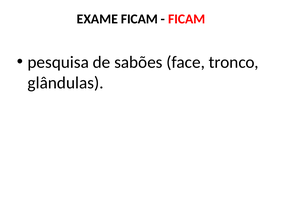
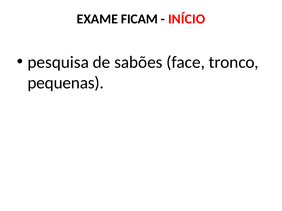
FICAM: FICAM -> INÍCIO (187, 19)
glândulas: glândulas -> pequenas (66, 83)
